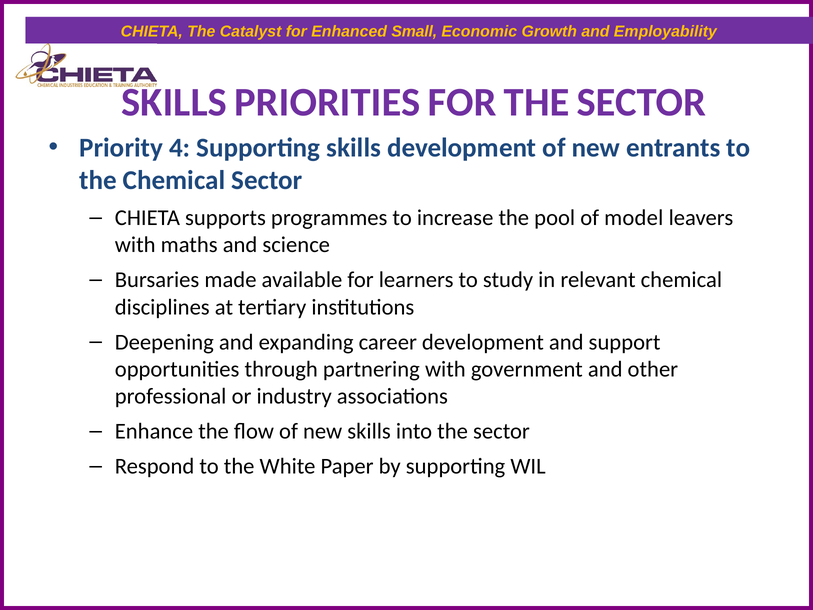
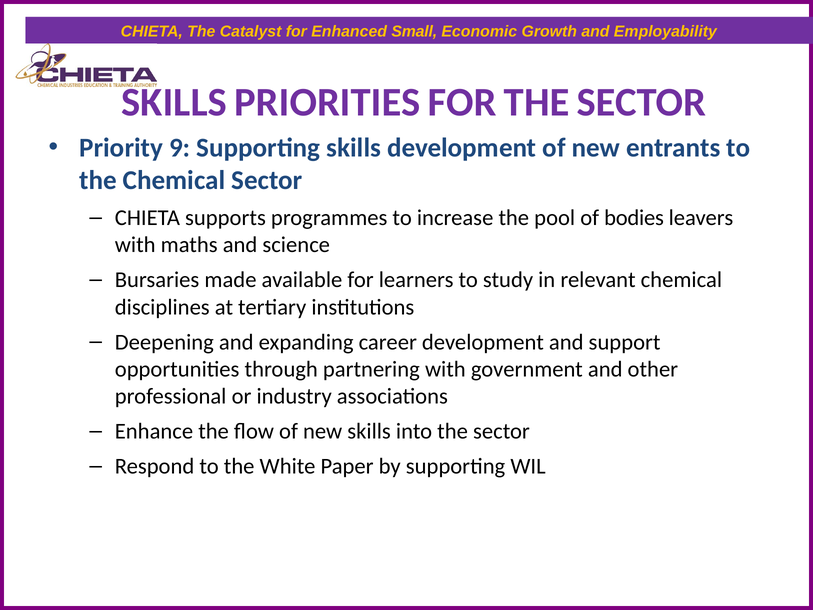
4: 4 -> 9 (180, 148)
model: model -> bodies (634, 218)
